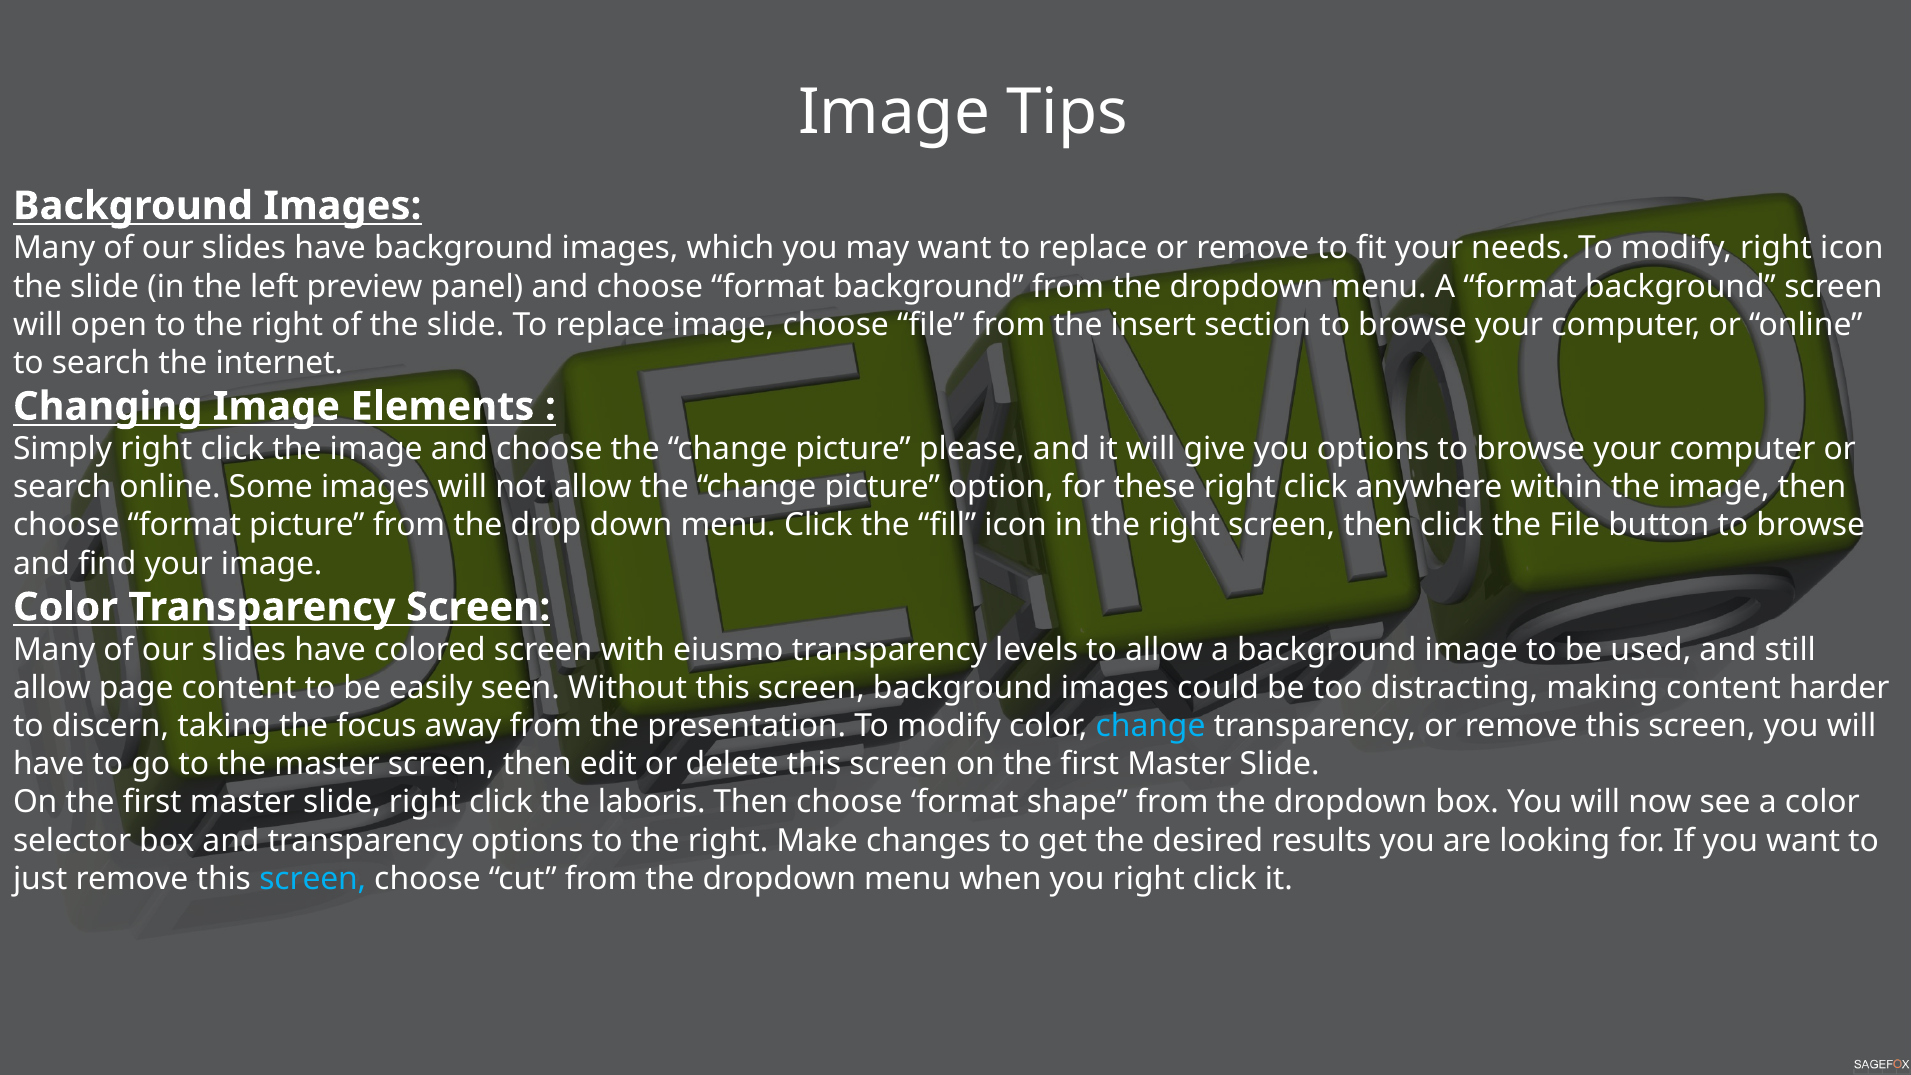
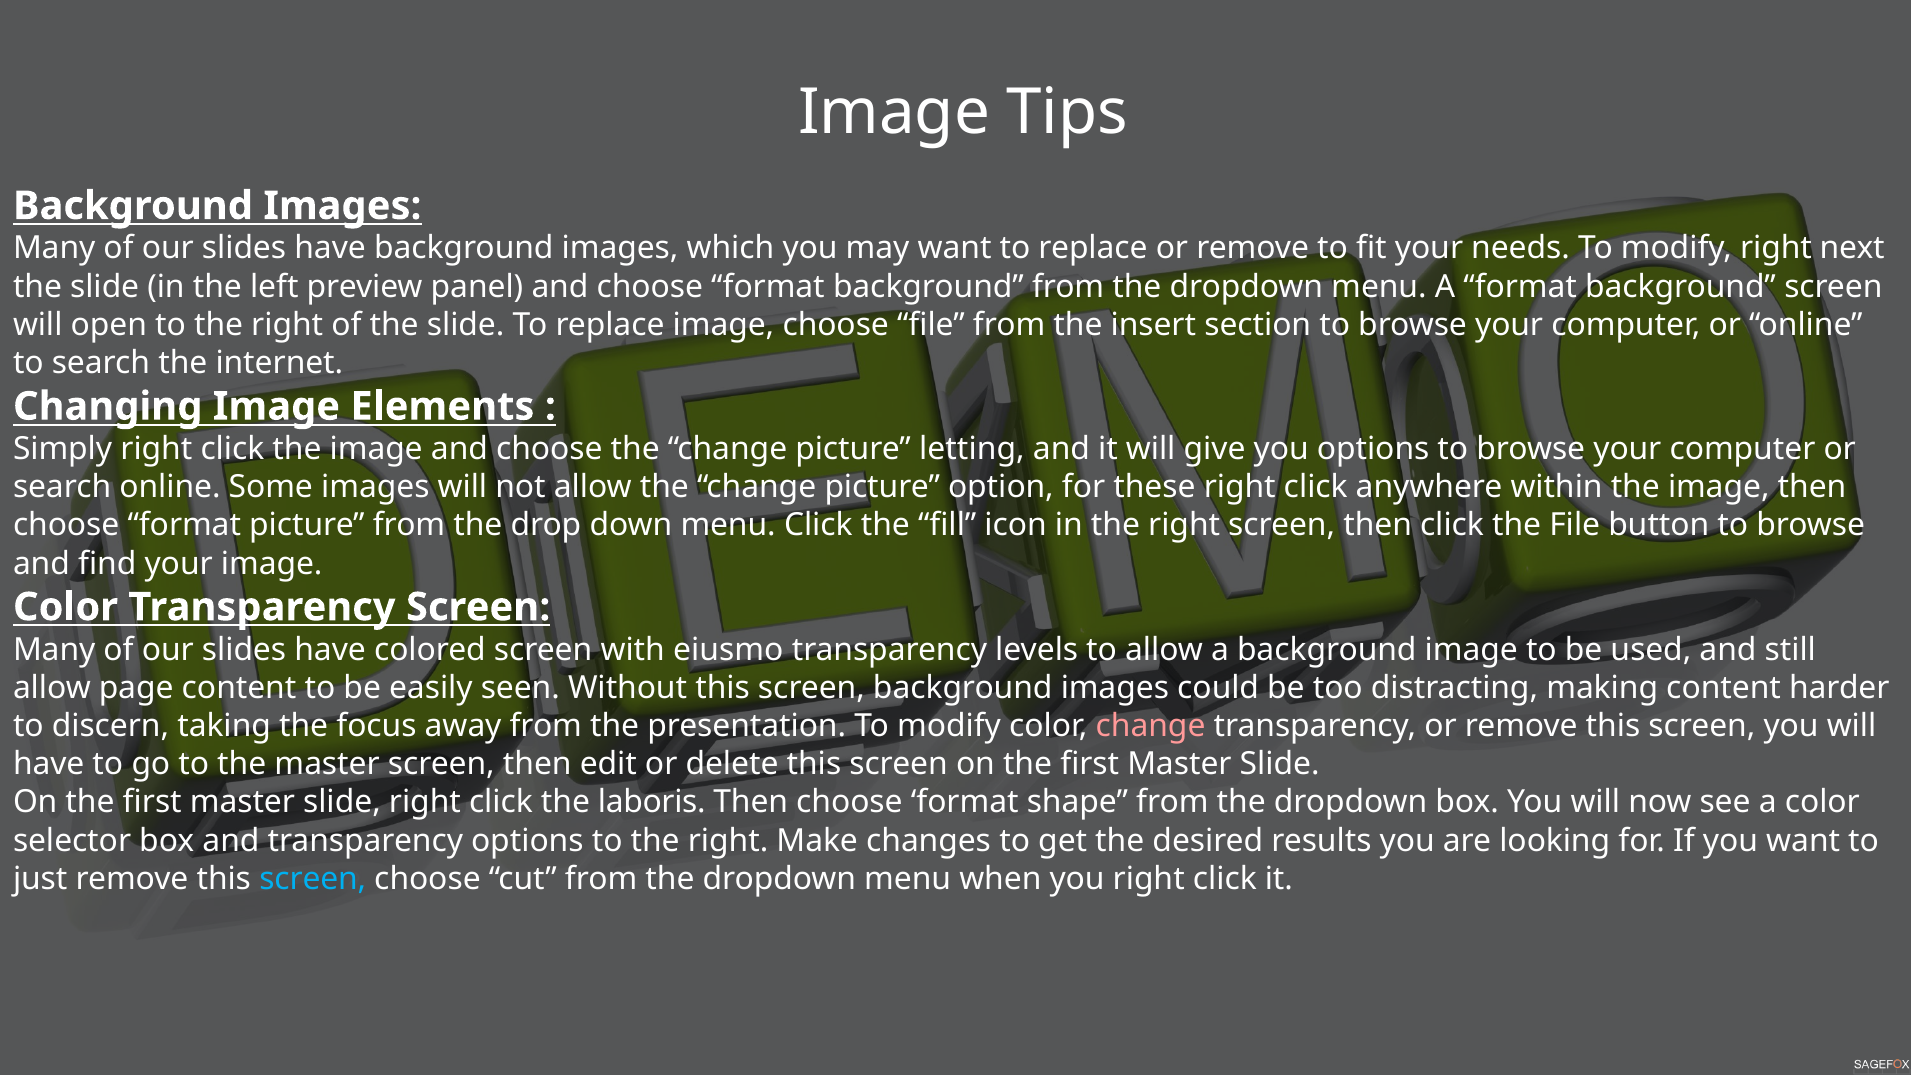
right icon: icon -> next (1852, 248)
please: please -> letting (972, 449)
change colour: light blue -> pink (1151, 726)
